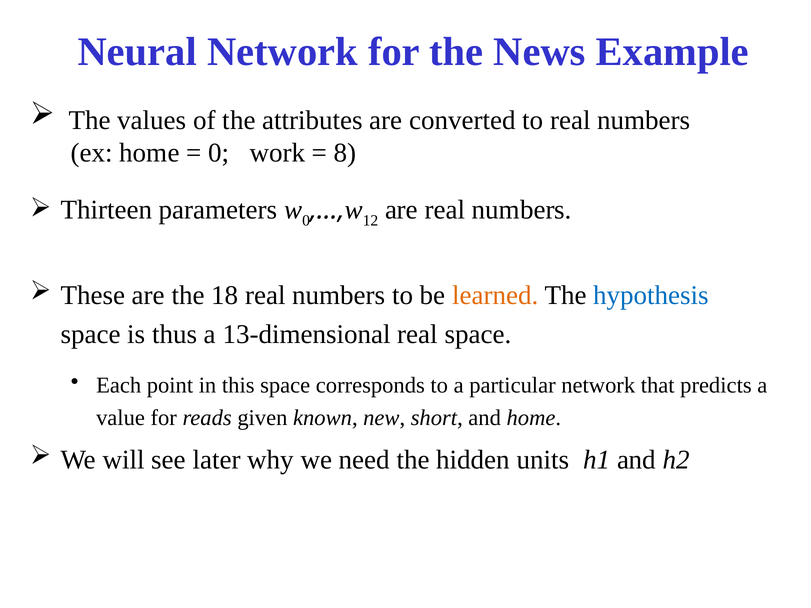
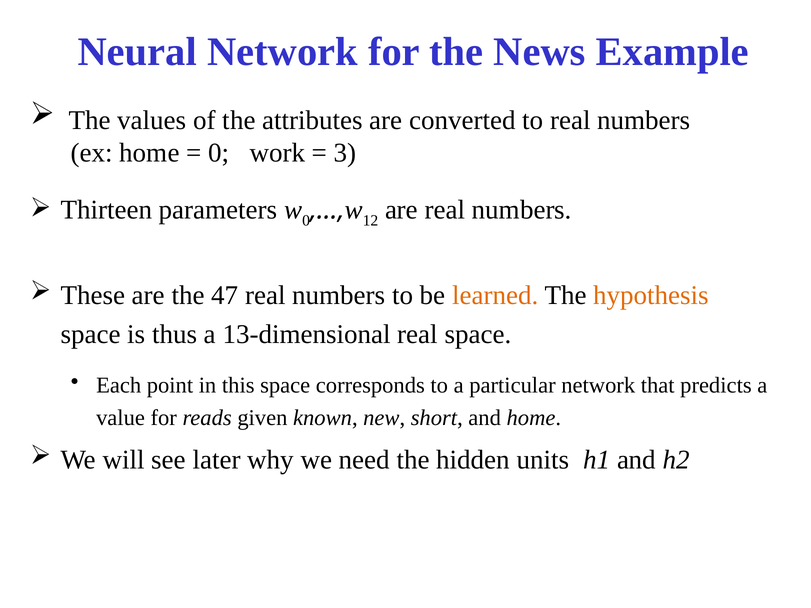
8: 8 -> 3 (345, 153)
18: 18 -> 47 (225, 295)
hypothesis colour: blue -> orange (651, 295)
